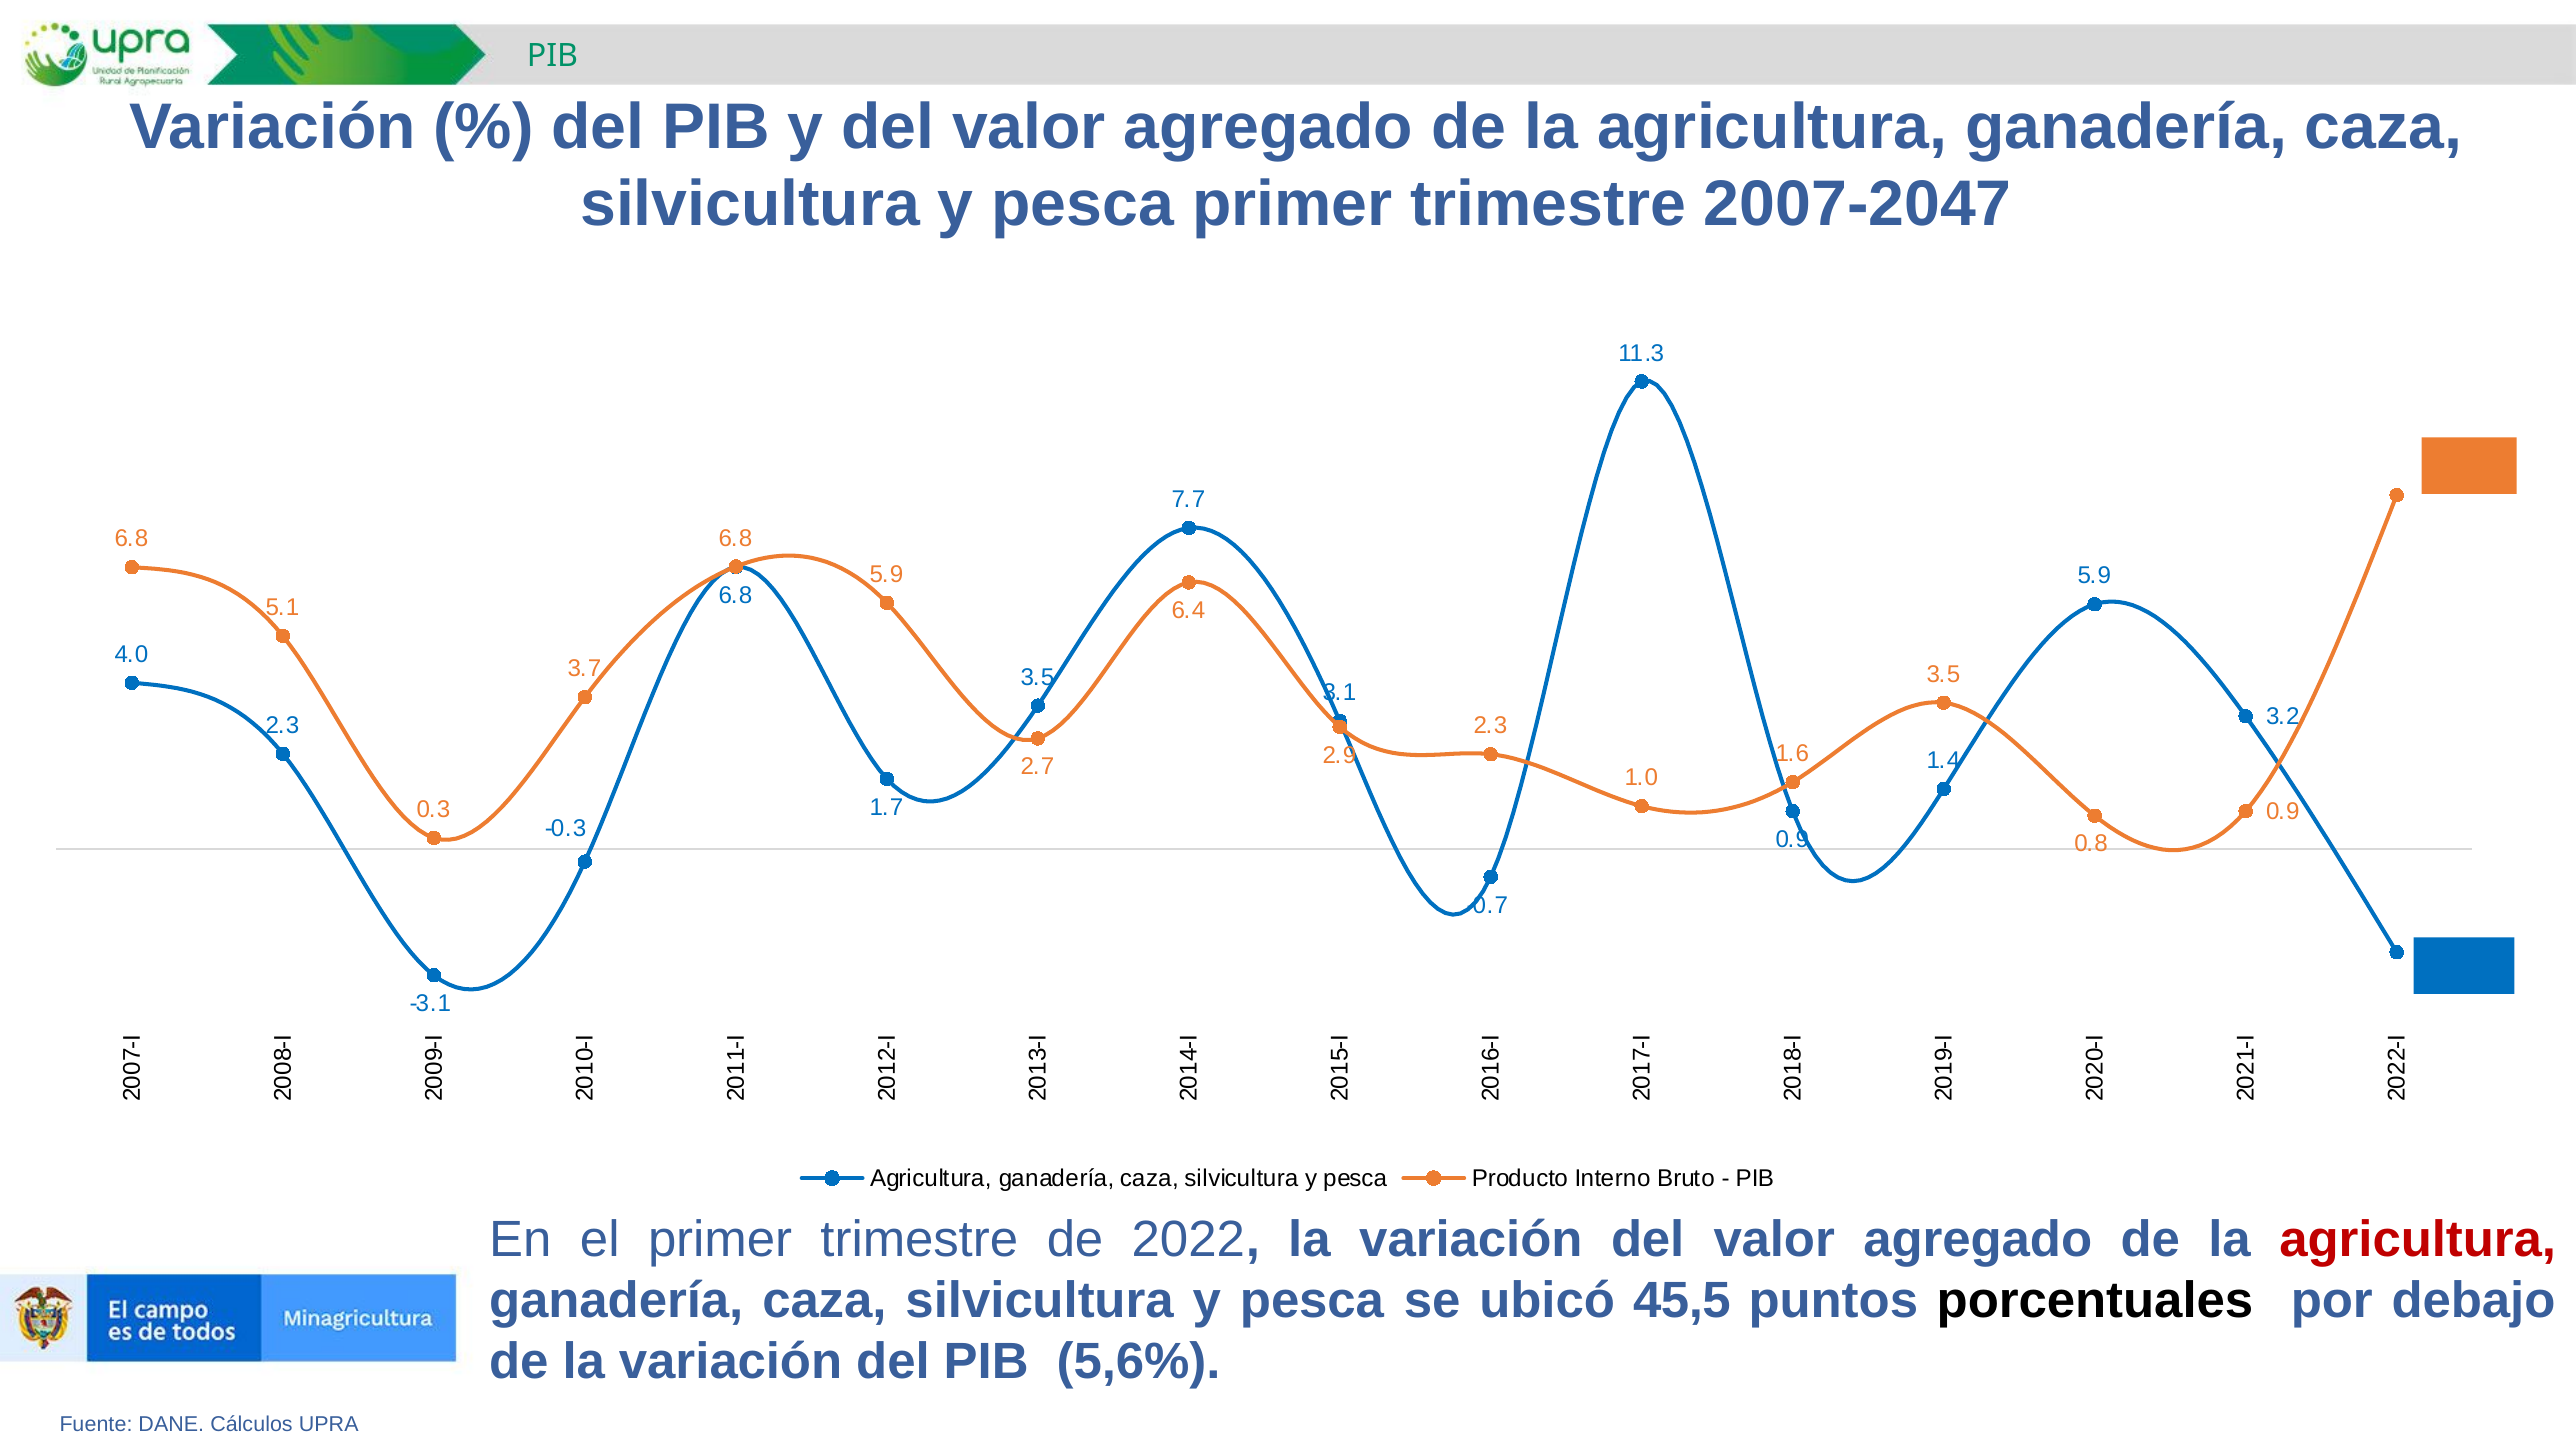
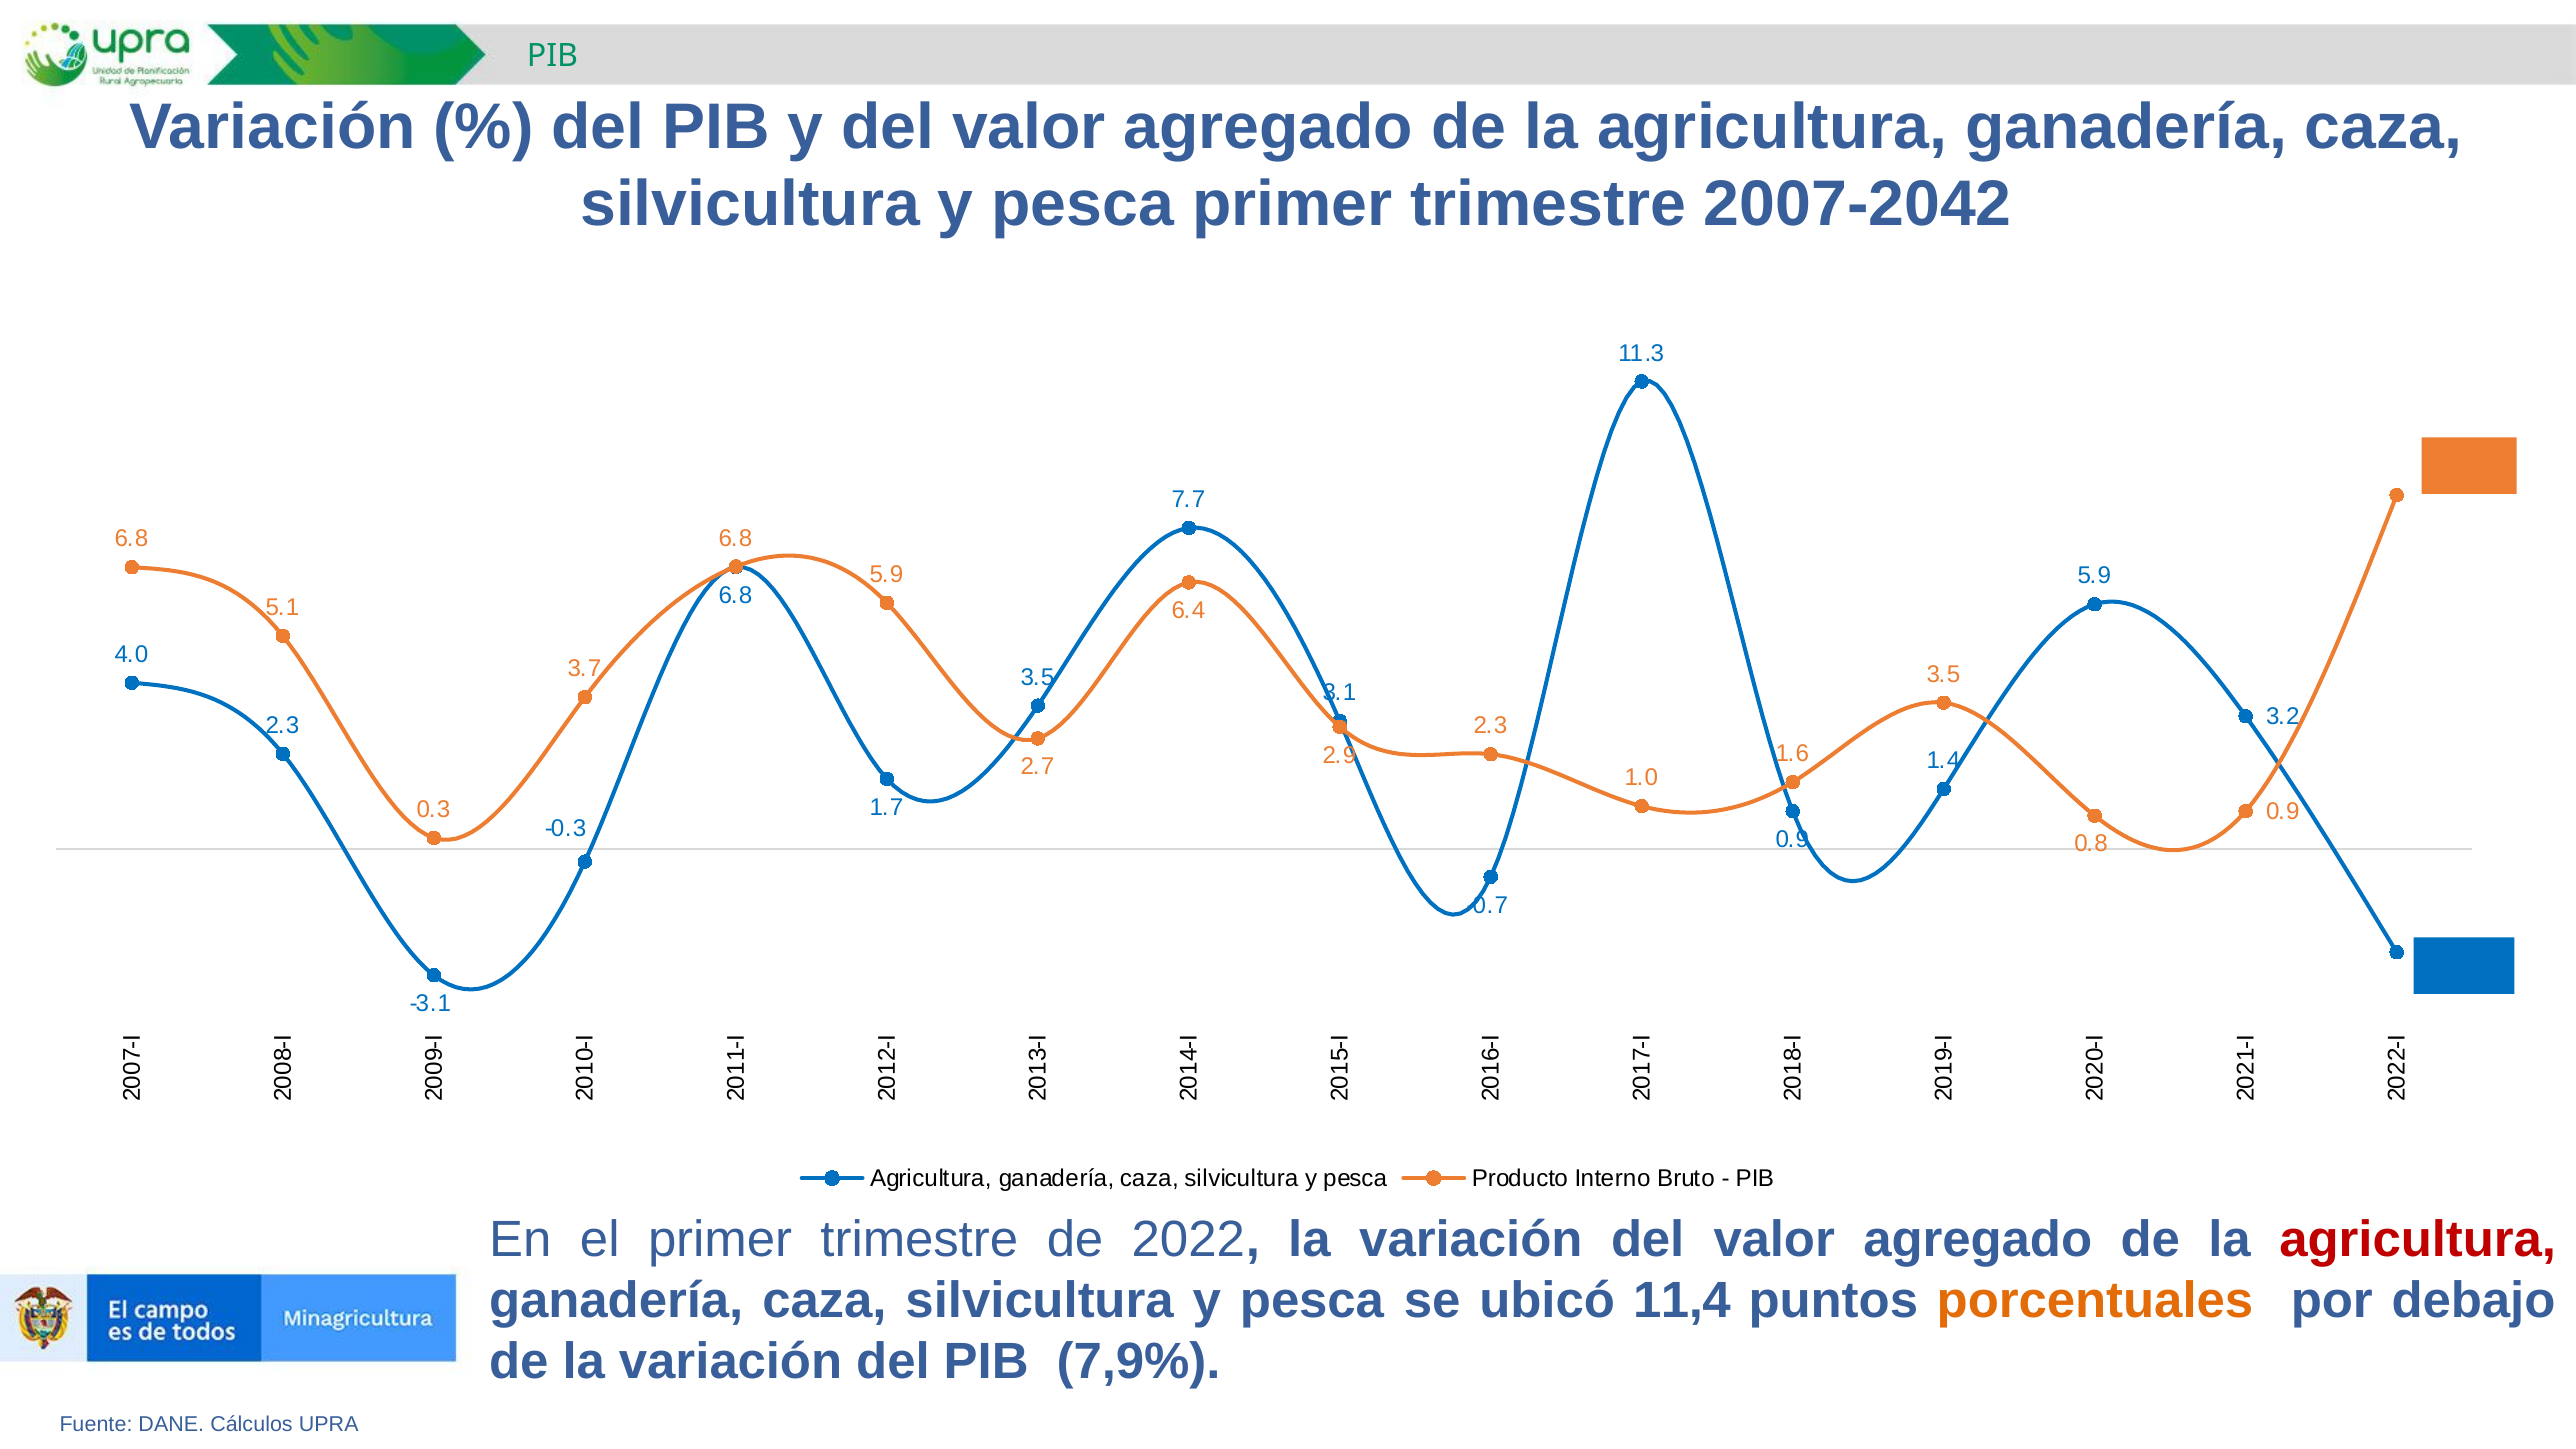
2007-2047: 2007-2047 -> 2007-2042 (1858, 204)
45,5: 45,5 -> 11,4 (1682, 1301)
porcentuales colour: black -> orange (2095, 1301)
5,6%: 5,6% -> 7,9% (1139, 1362)
